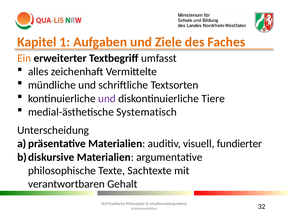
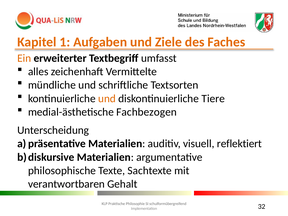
und colour: purple -> orange (107, 99)
Systematisch: Systematisch -> Fachbezogen (147, 112)
fundierter: fundierter -> reflektiert (239, 144)
